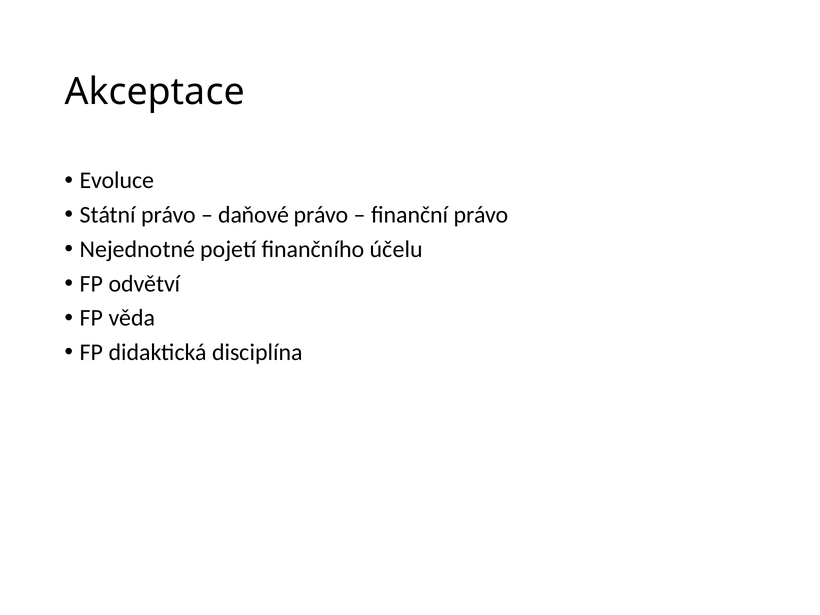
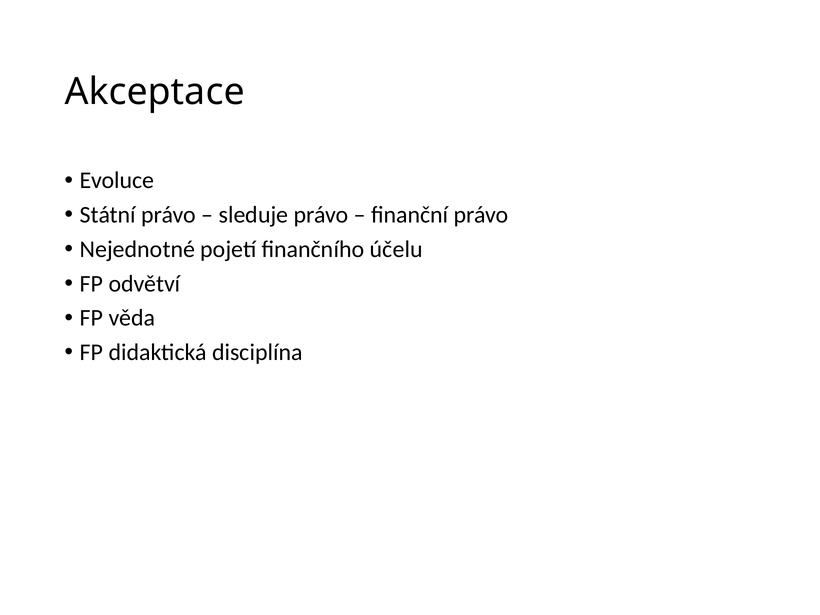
daňové: daňové -> sleduje (253, 215)
